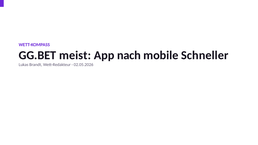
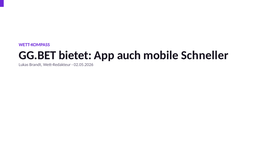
meist: meist -> bietet (75, 55)
nach: nach -> auch (129, 55)
